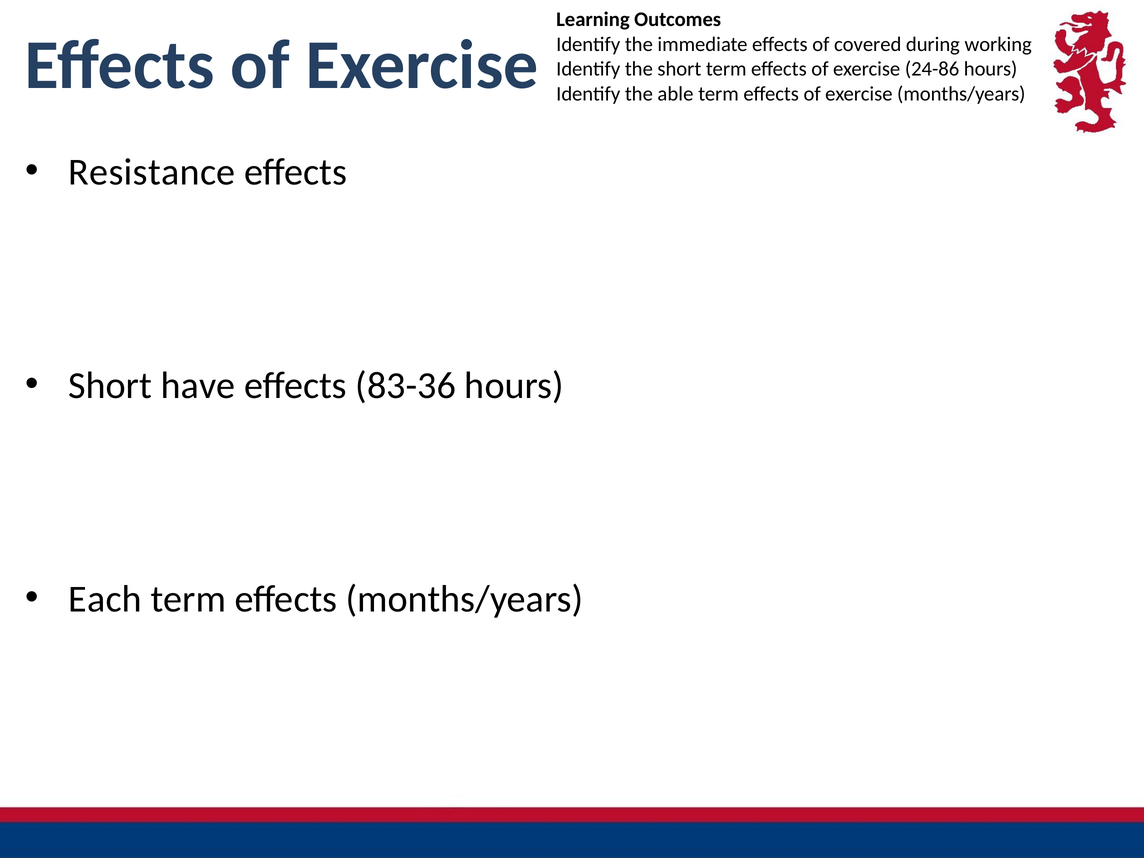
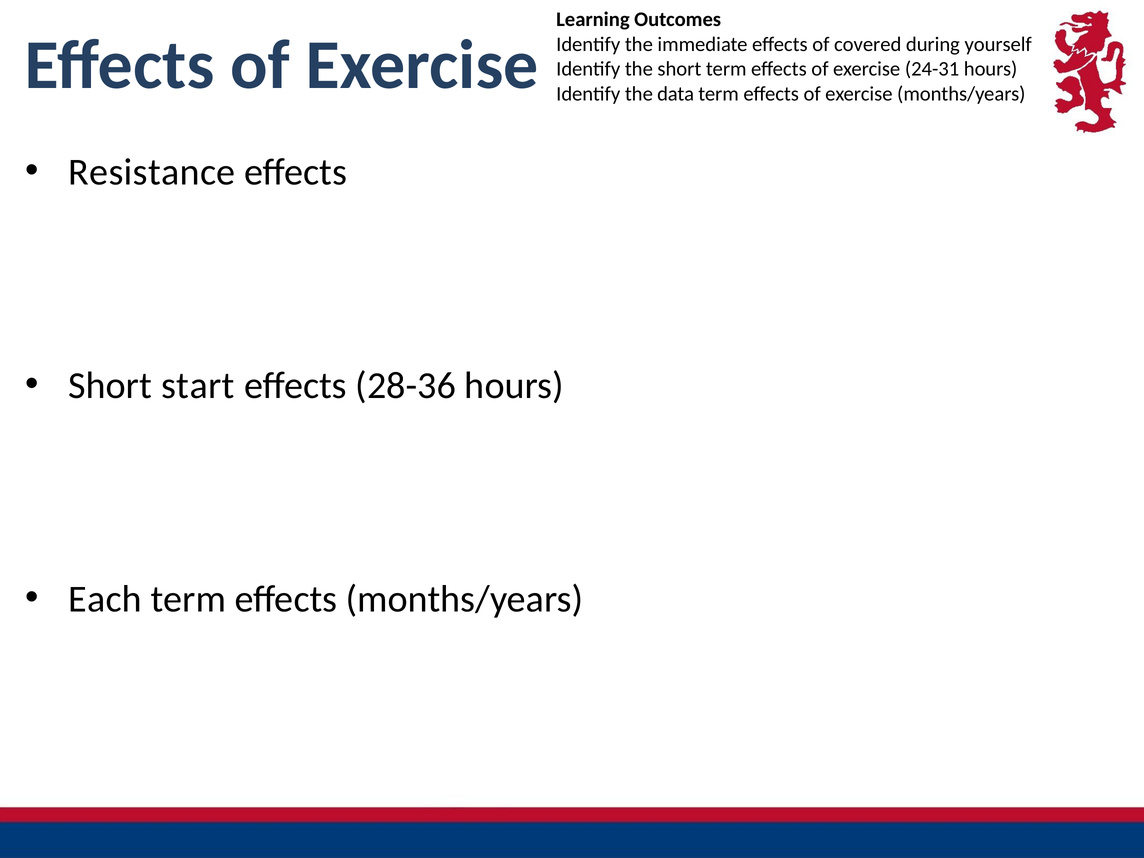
working: working -> yourself (998, 44)
24-86: 24-86 -> 24-31 (932, 69)
able: able -> data (676, 94)
have: have -> start (198, 385)
83-36: 83-36 -> 28-36 (406, 385)
